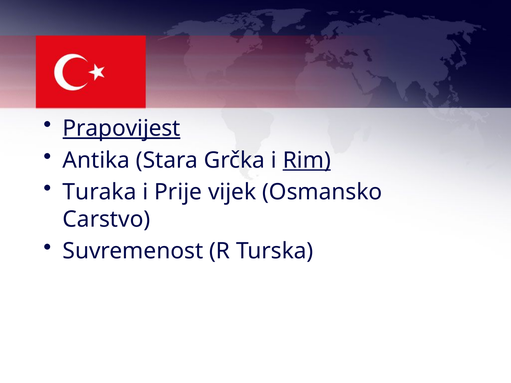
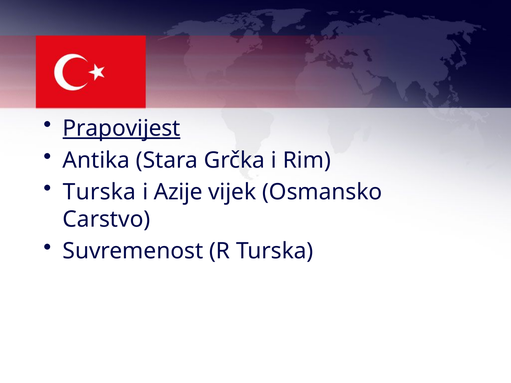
Rim underline: present -> none (307, 160)
Turaka: Turaka -> Turska (99, 192)
Prije: Prije -> Azije (178, 192)
